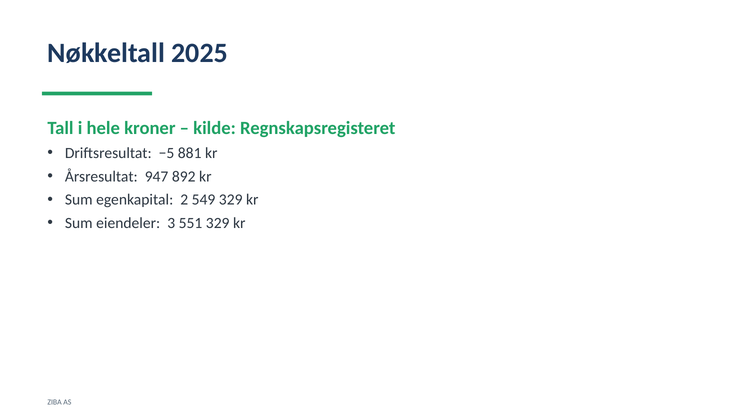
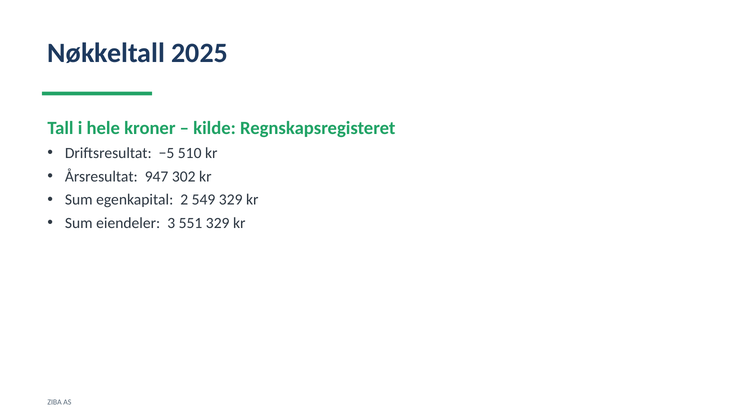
881: 881 -> 510 (190, 153)
892: 892 -> 302 (184, 177)
